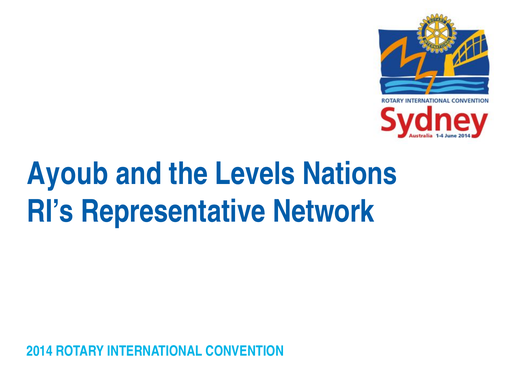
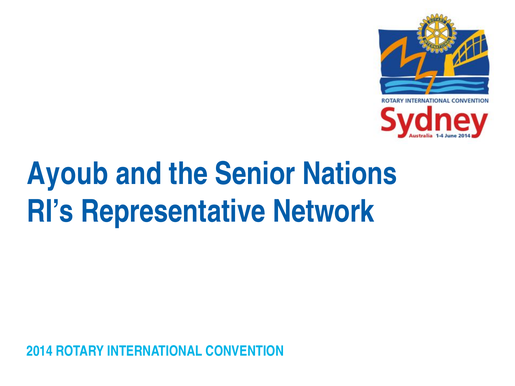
Levels: Levels -> Senior (255, 174)
